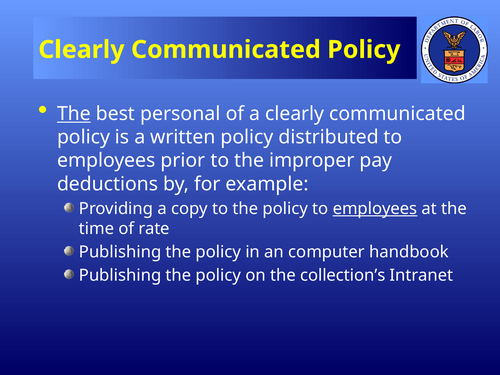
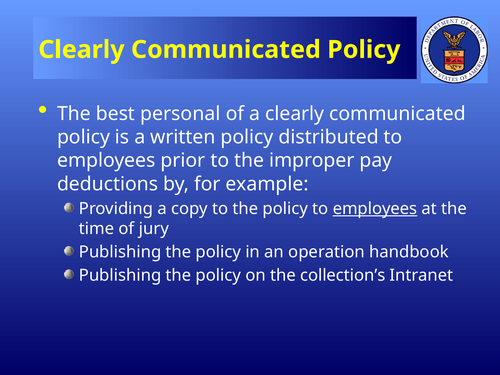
The underline: present -> none (74, 114)
rate: rate -> jury (154, 229)
computer: computer -> operation (327, 252)
